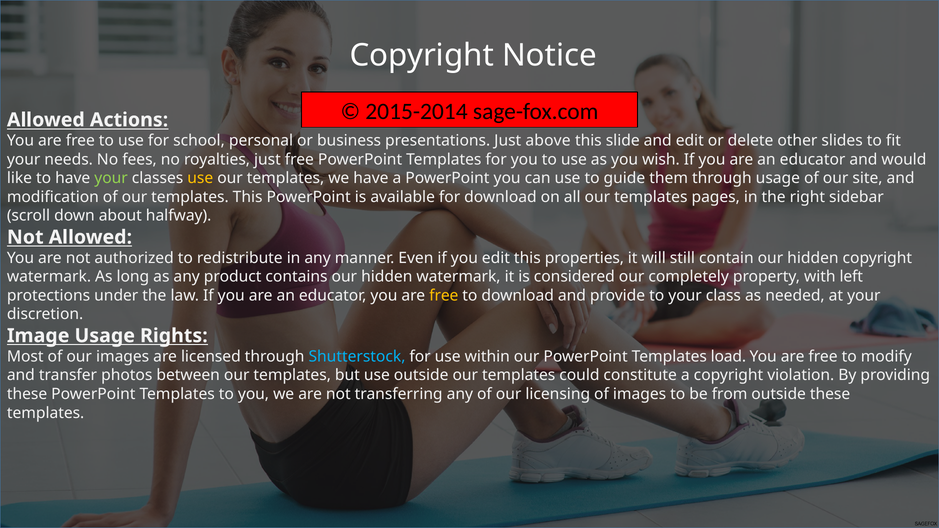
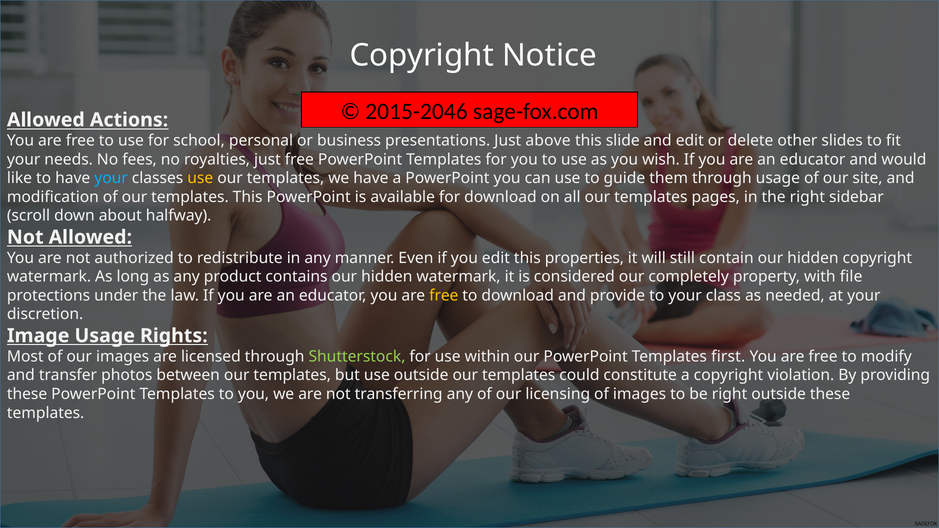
2015-2014: 2015-2014 -> 2015-2046 (416, 111)
your colour: light green -> light blue (111, 178)
left: left -> file (851, 277)
Shutterstock colour: light blue -> light green (357, 357)
load: load -> first (728, 357)
be from: from -> right (730, 394)
